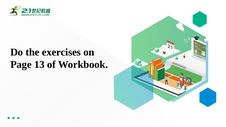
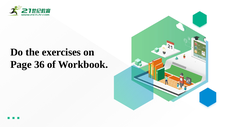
13: 13 -> 36 (39, 65)
